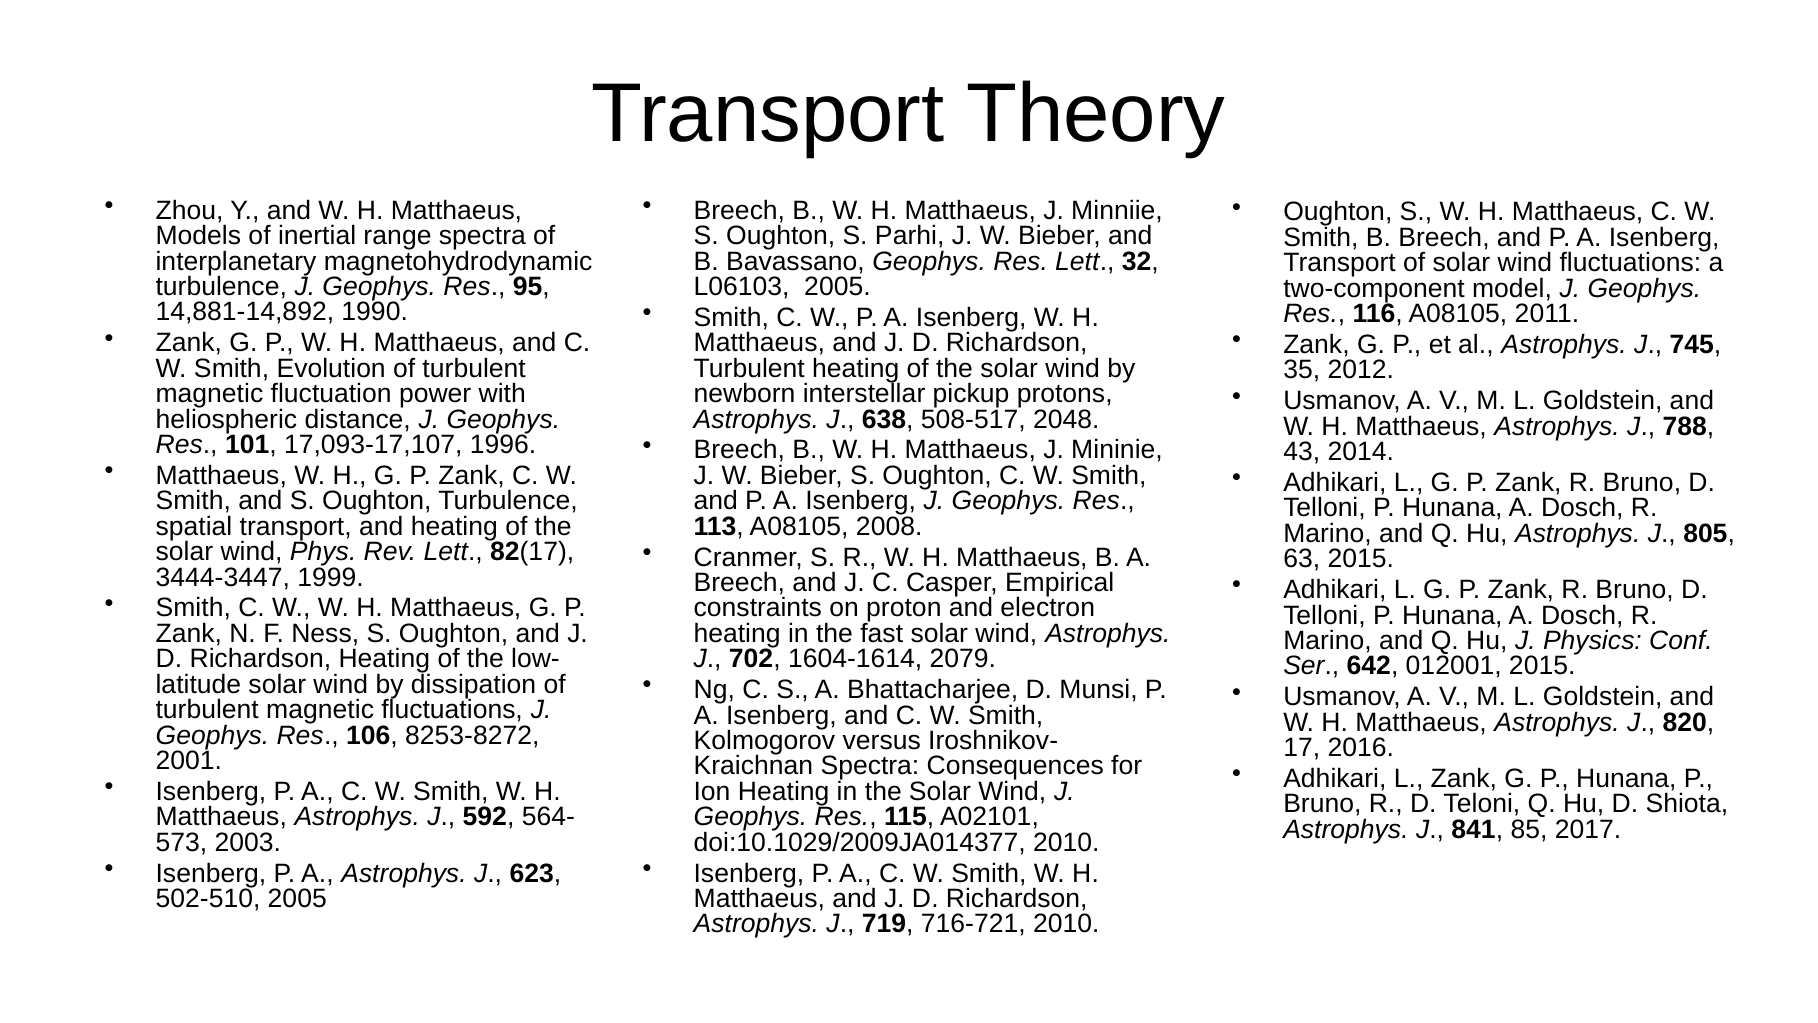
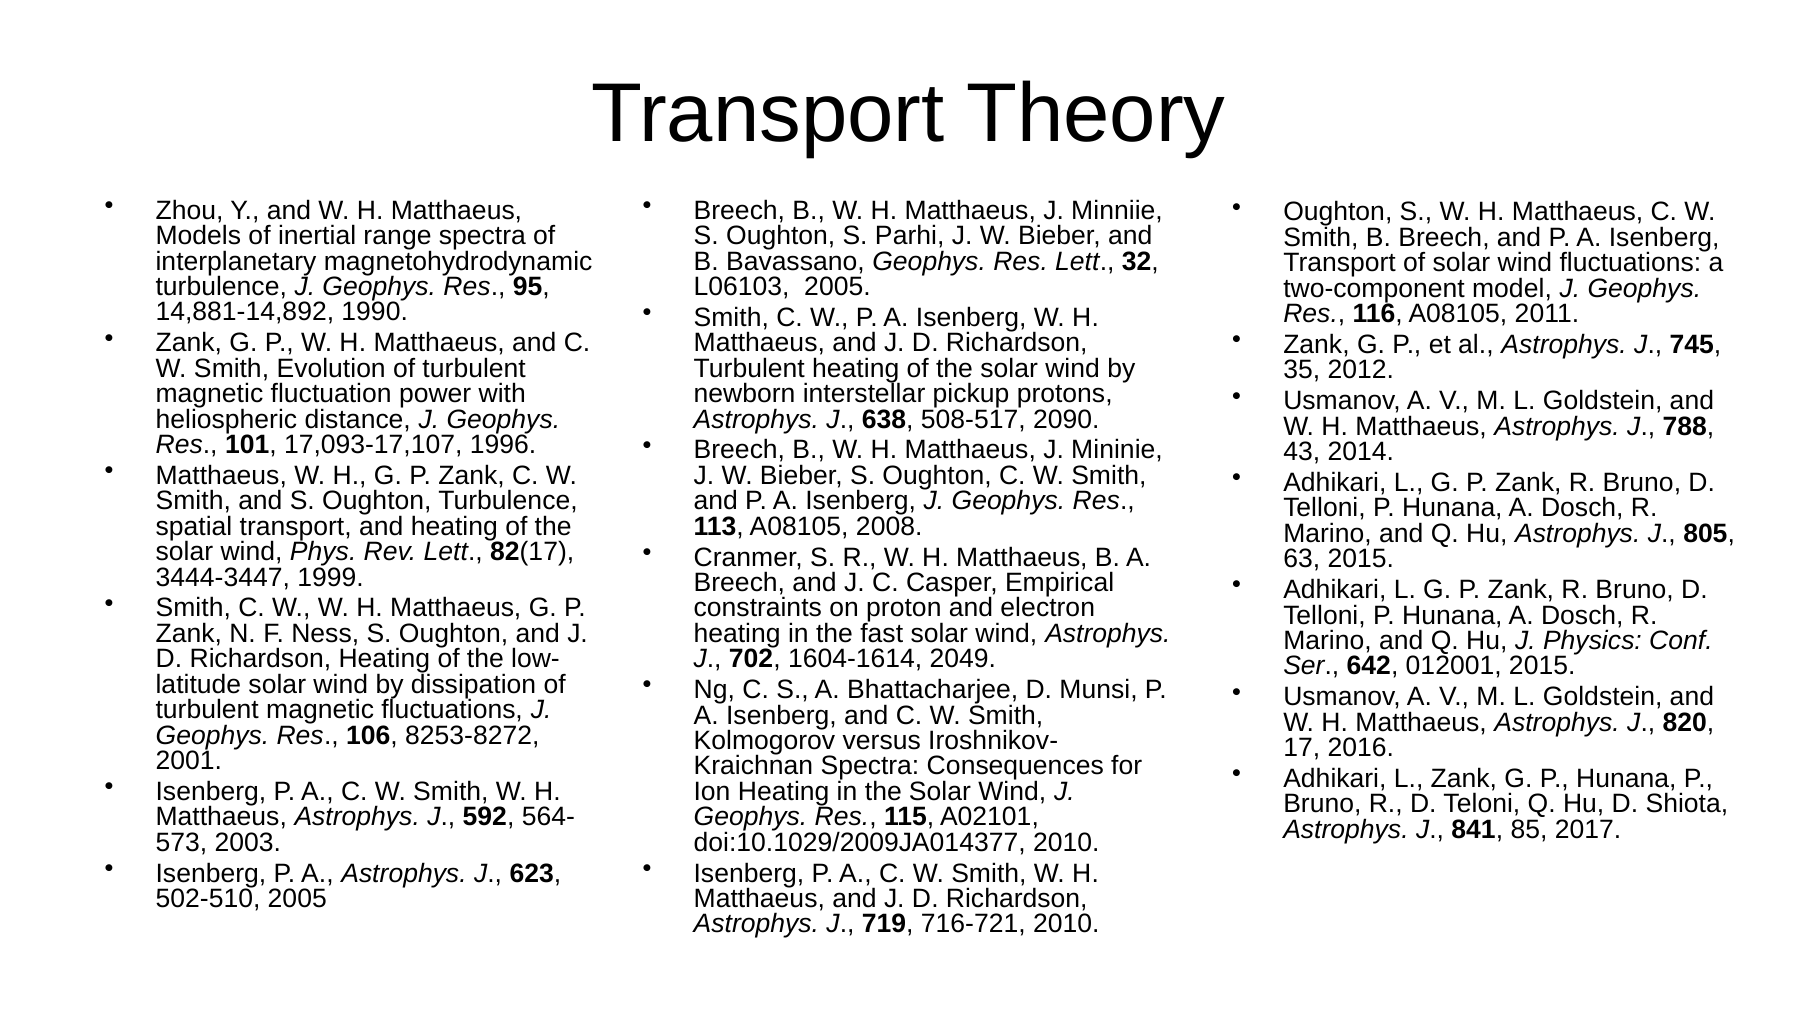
2048: 2048 -> 2090 (1066, 419)
2079: 2079 -> 2049 (963, 659)
